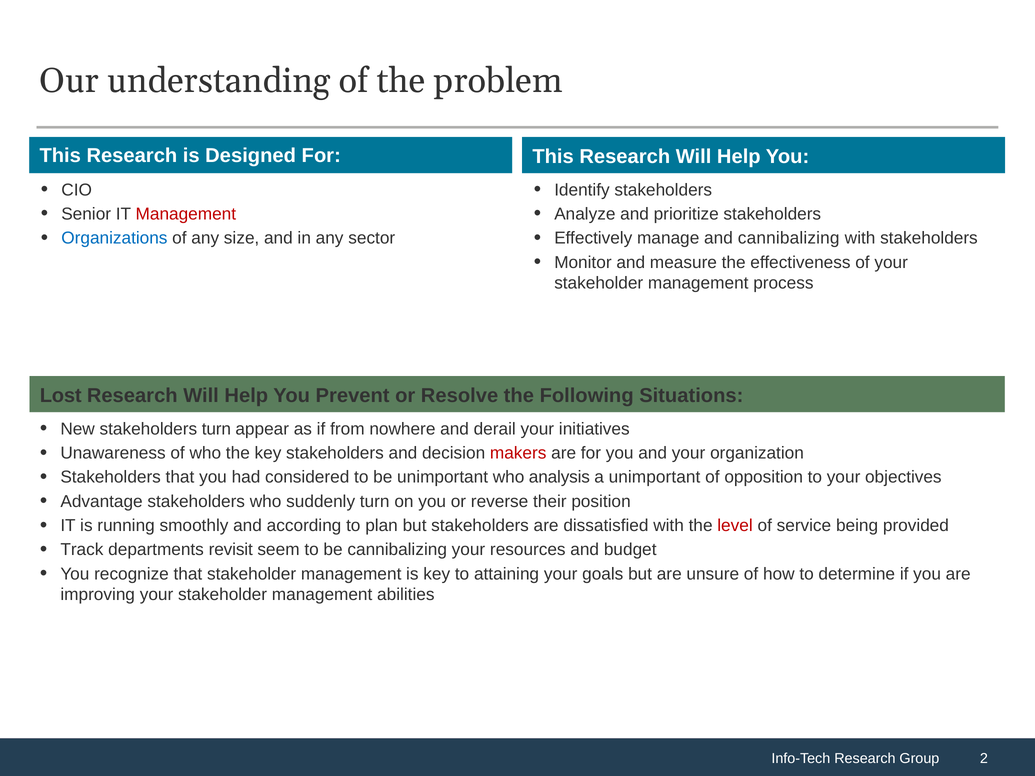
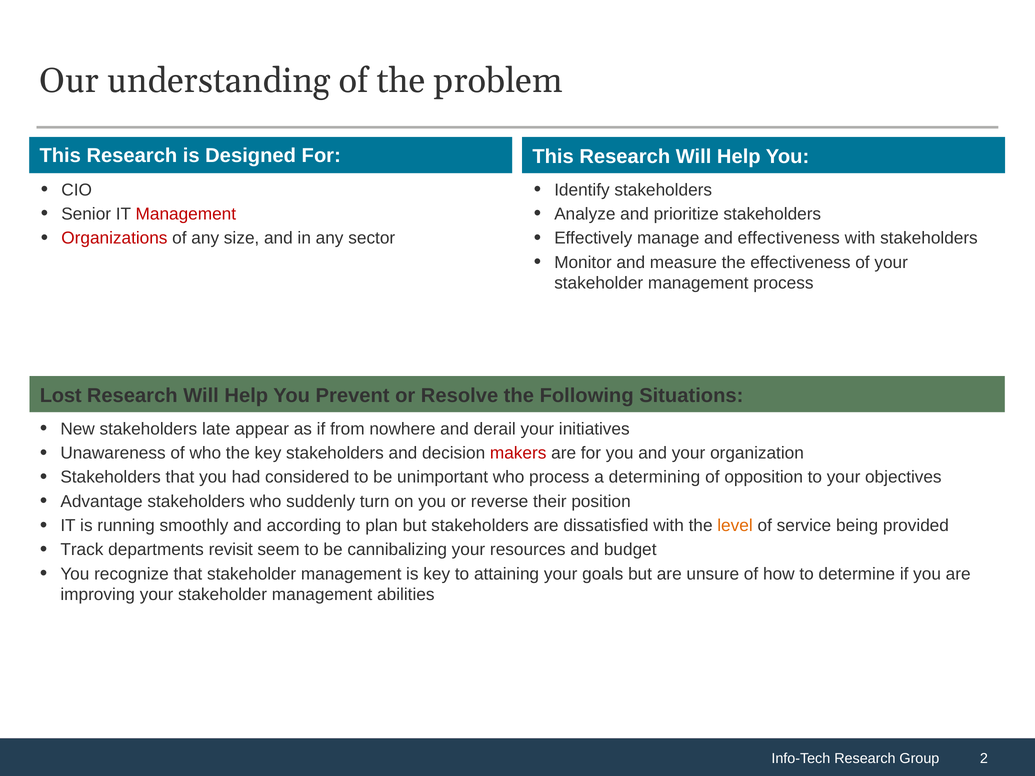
Organizations colour: blue -> red (114, 238)
and cannibalizing: cannibalizing -> effectiveness (789, 238)
stakeholders turn: turn -> late (216, 429)
who analysis: analysis -> process (559, 477)
a unimportant: unimportant -> determining (654, 477)
level colour: red -> orange (735, 526)
